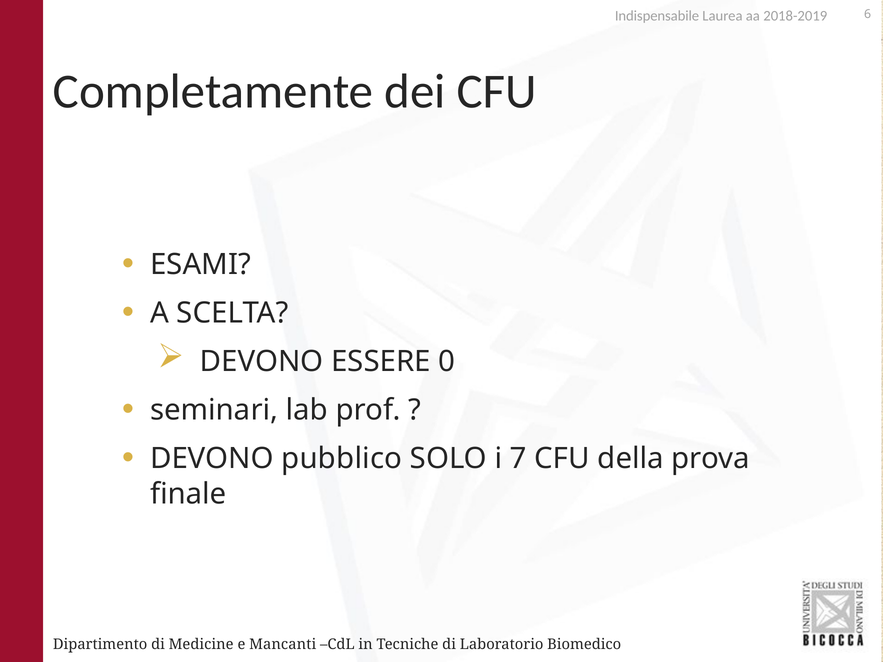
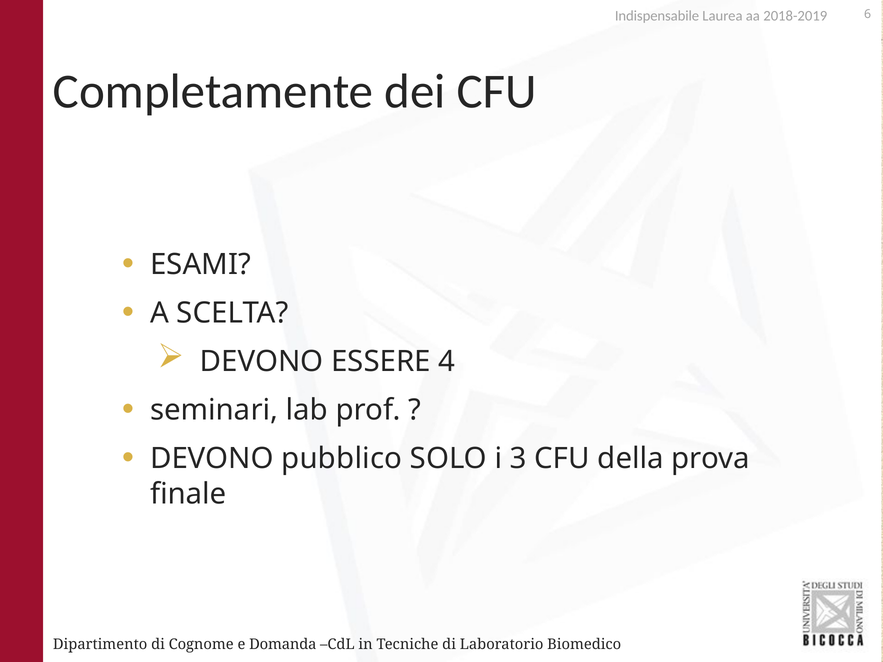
0: 0 -> 4 (447, 362)
7: 7 -> 3 (518, 459)
Medicine: Medicine -> Cognome (201, 644)
Mancanti: Mancanti -> Domanda (283, 644)
